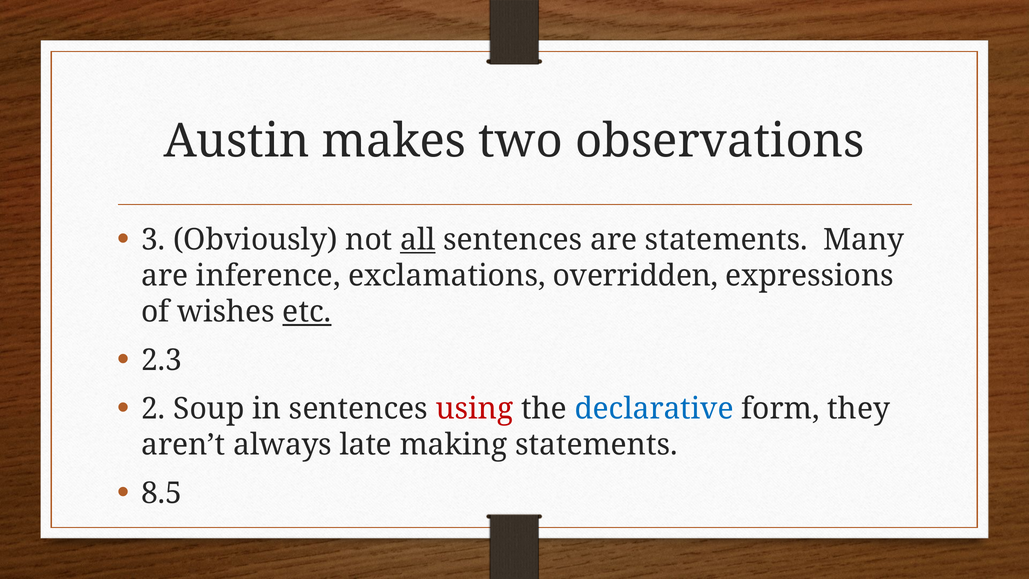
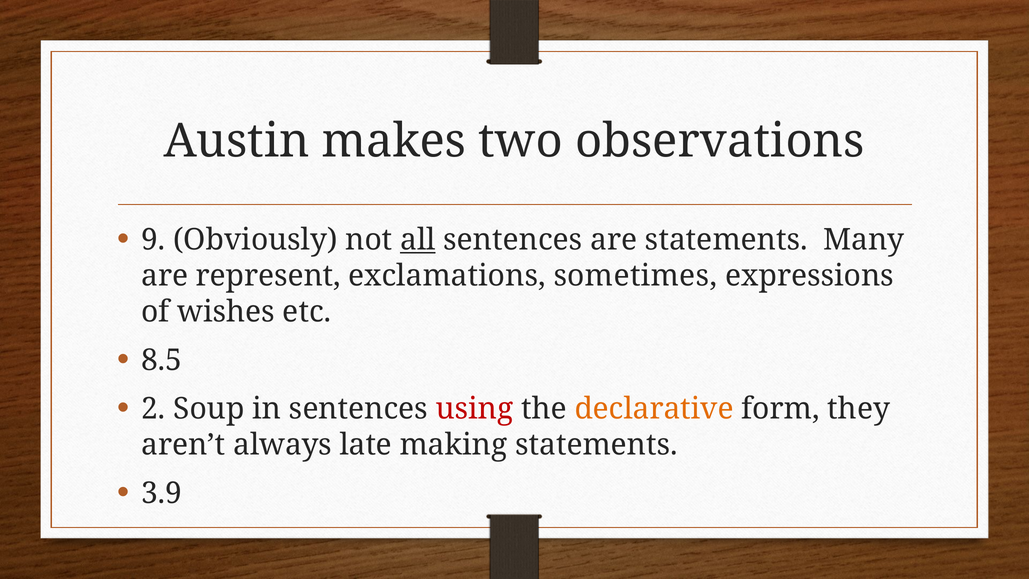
3: 3 -> 9 (153, 240)
inference: inference -> represent (268, 276)
overridden: overridden -> sometimes (635, 276)
etc underline: present -> none (307, 312)
2.3: 2.3 -> 8.5 (162, 360)
declarative colour: blue -> orange (654, 409)
8.5: 8.5 -> 3.9 (162, 493)
